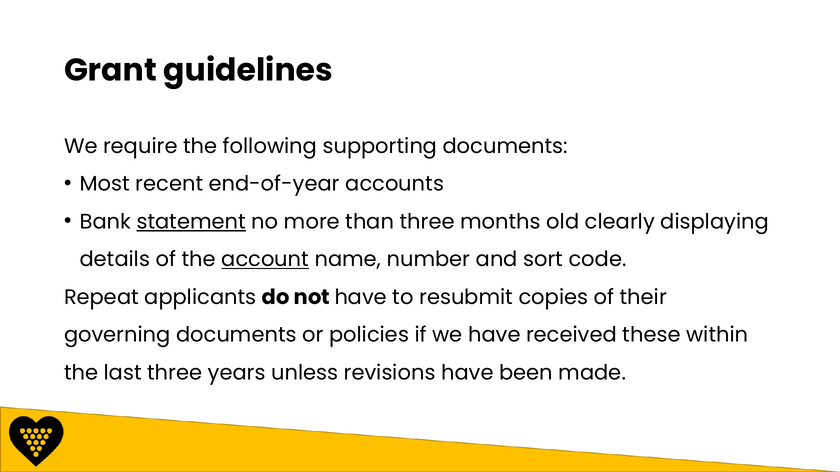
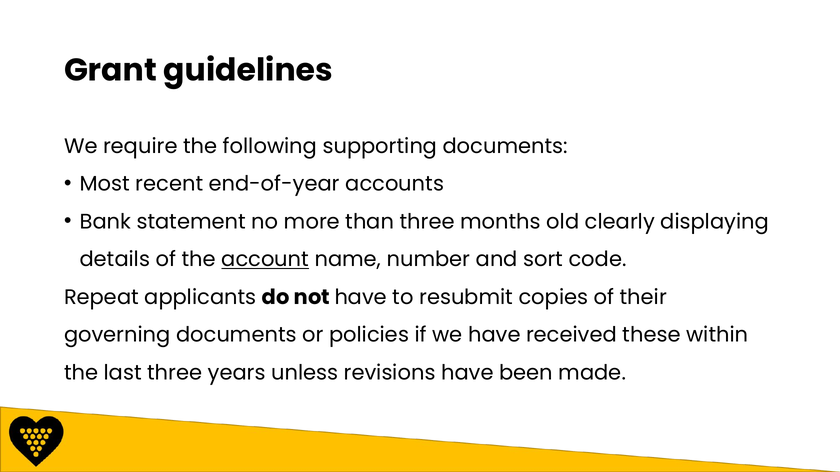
statement underline: present -> none (191, 222)
